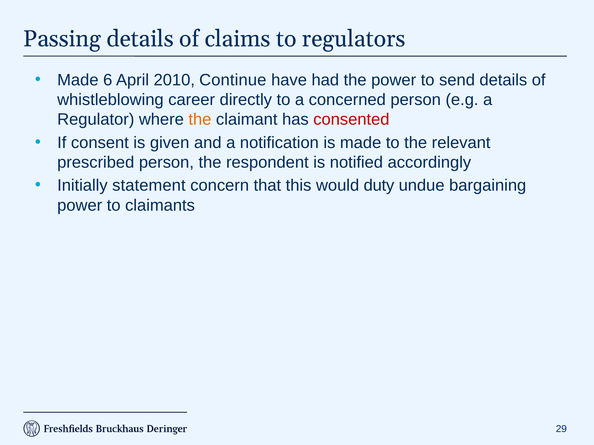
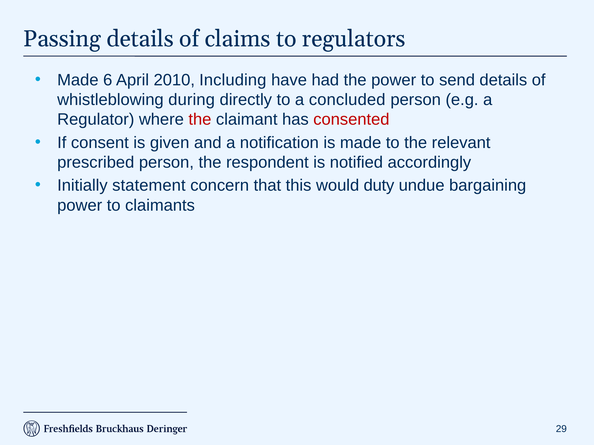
Continue: Continue -> Including (233, 80)
career: career -> during (192, 100)
concerned: concerned -> concluded (347, 100)
the colour: orange -> red (200, 120)
